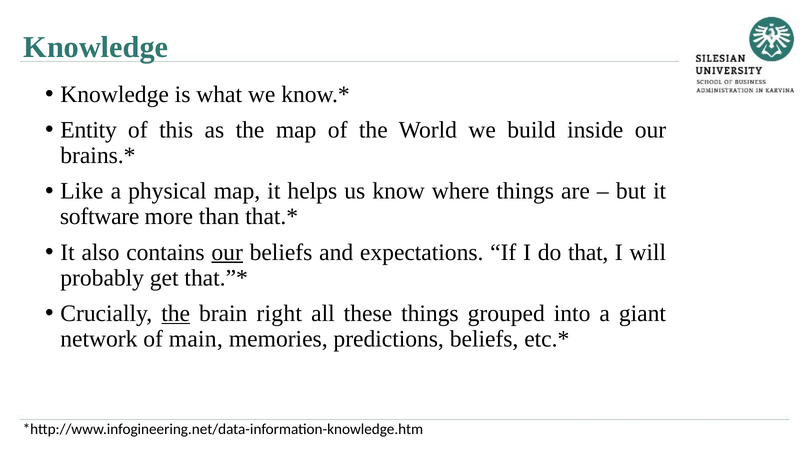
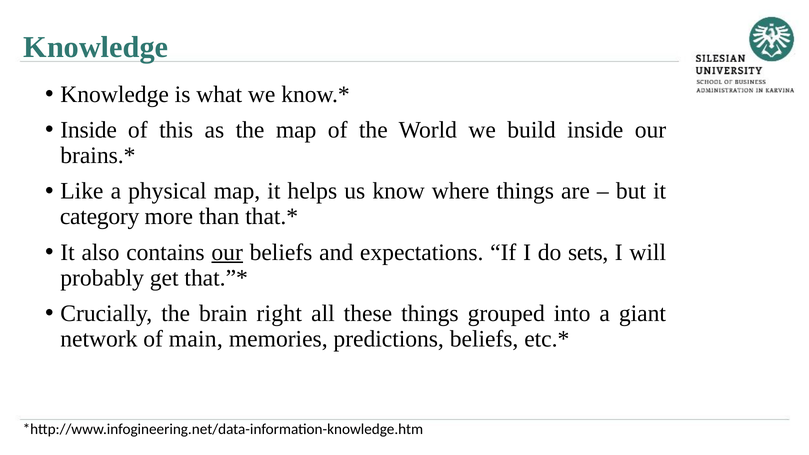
Entity: Entity -> Inside (89, 130)
software: software -> category (100, 217)
that: that -> sets (588, 252)
the underline: present -> none (176, 313)
